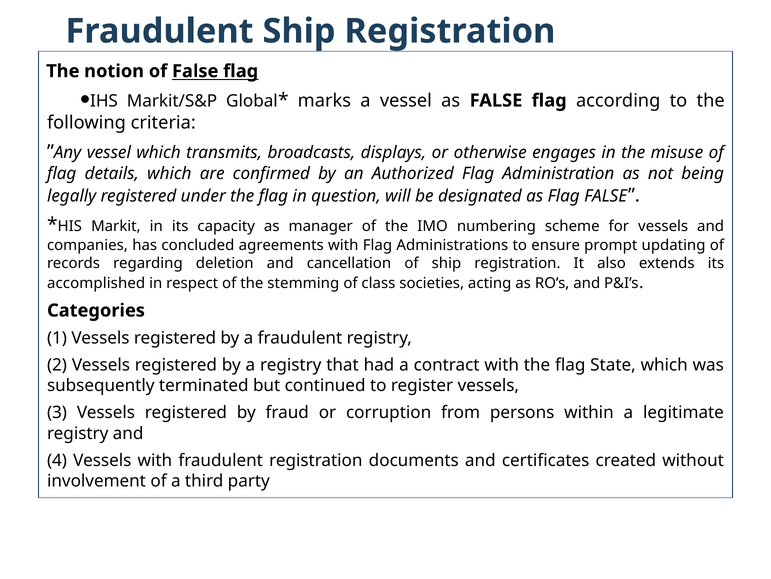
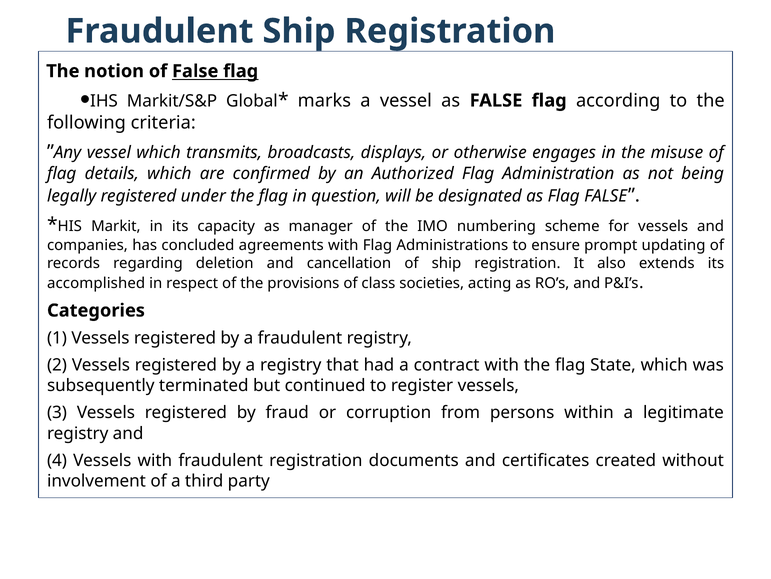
stemming: stemming -> provisions (303, 283)
